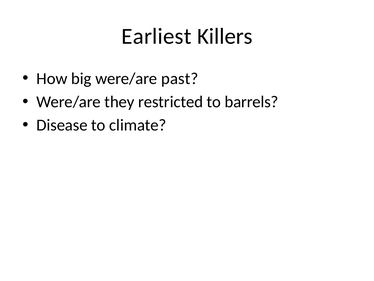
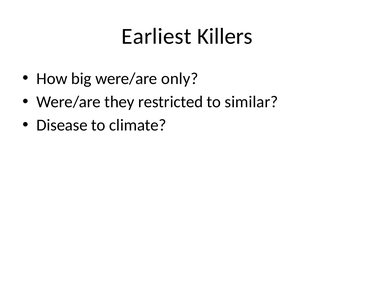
past: past -> only (180, 78)
barrels: barrels -> similar (251, 102)
